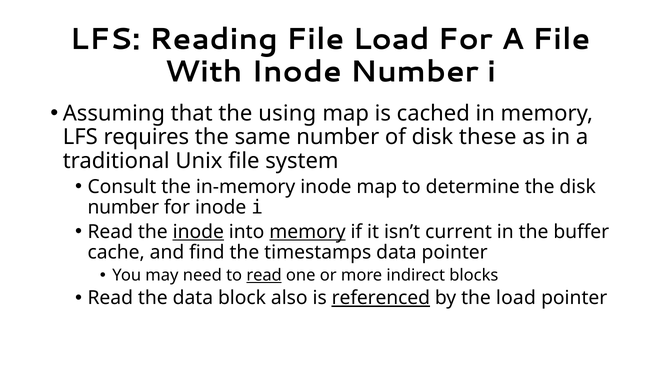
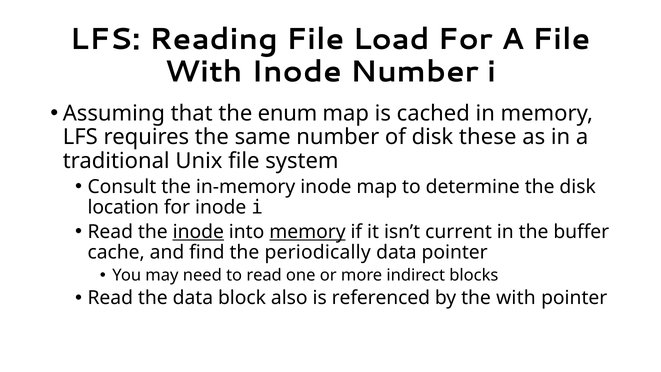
using: using -> enum (288, 113)
number: number -> location (123, 207)
timestamps: timestamps -> periodically (318, 252)
read underline: present -> none (264, 275)
referenced underline: present -> none (381, 298)
the load: load -> with (516, 298)
